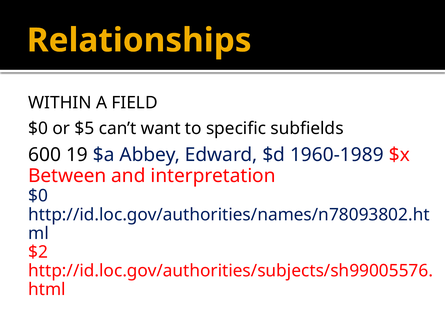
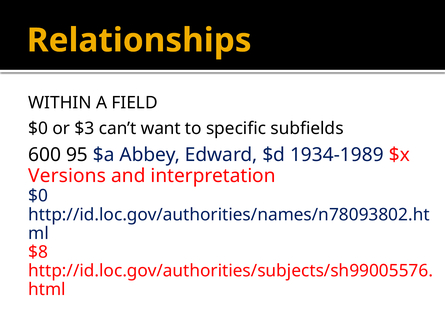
$5: $5 -> $3 (84, 128)
19: 19 -> 95 (77, 155)
1960-1989: 1960-1989 -> 1934-1989 (337, 155)
Between: Between -> Versions (67, 176)
$2: $2 -> $8 (38, 252)
